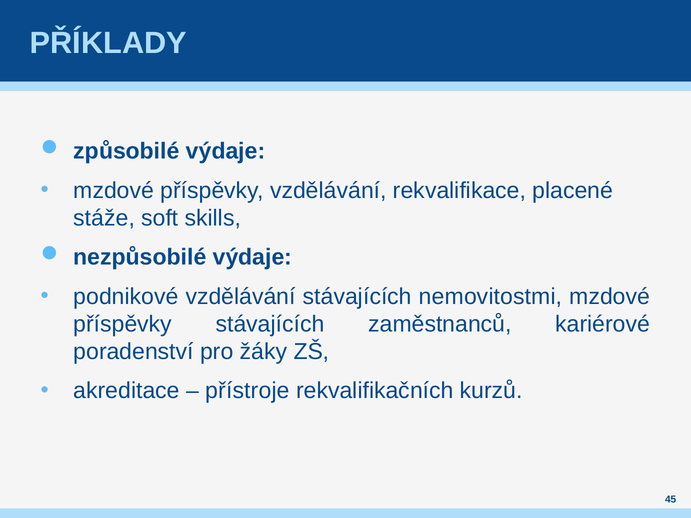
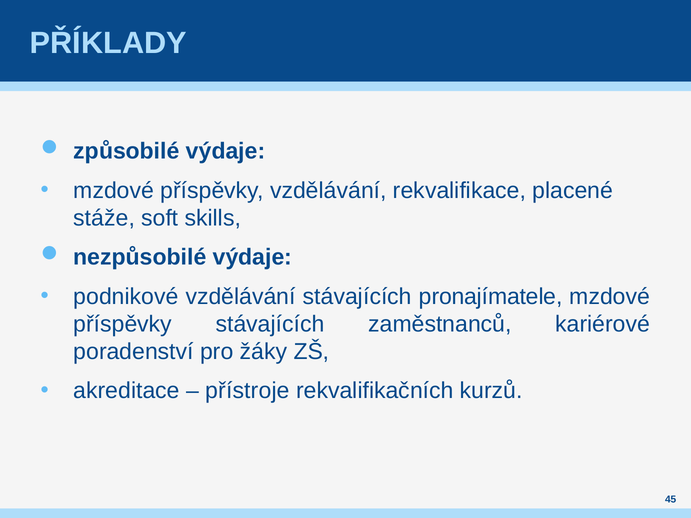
nemovitostmi: nemovitostmi -> pronajímatele (491, 297)
